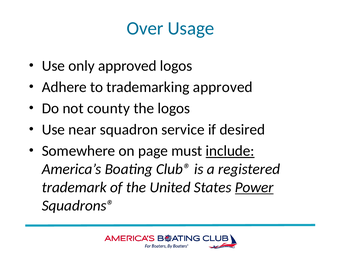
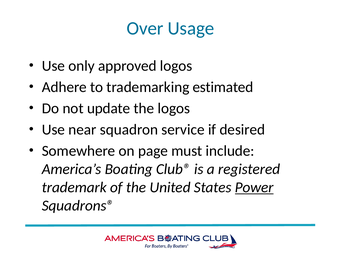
trademarking approved: approved -> estimated (223, 87)
county: county -> update (109, 108)
include underline: present -> none (230, 151)
